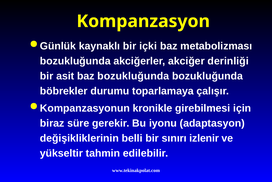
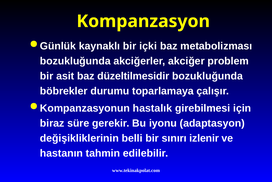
derinliği: derinliği -> problem (228, 61)
baz bozukluğunda: bozukluğunda -> düzeltilmesidir (133, 76)
kronikle: kronikle -> hastalık (152, 108)
yükseltir: yükseltir -> hastanın (61, 153)
